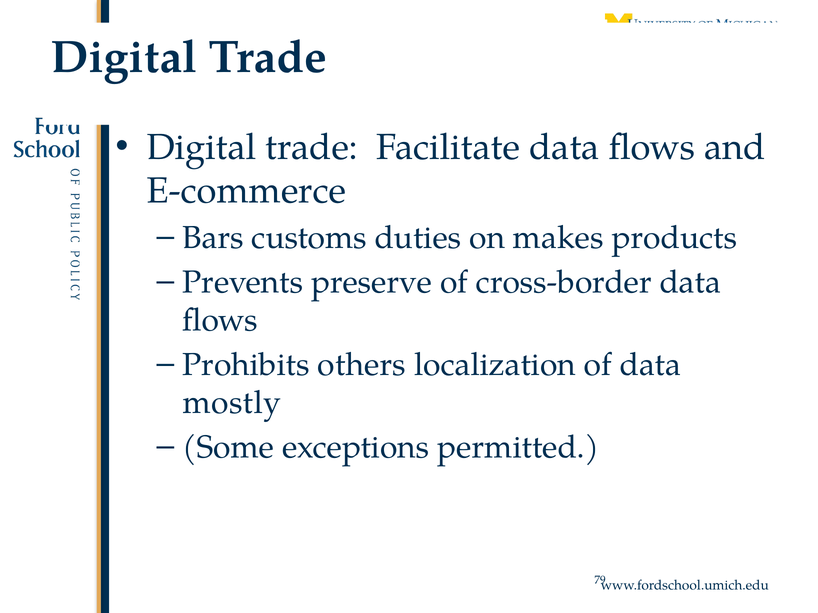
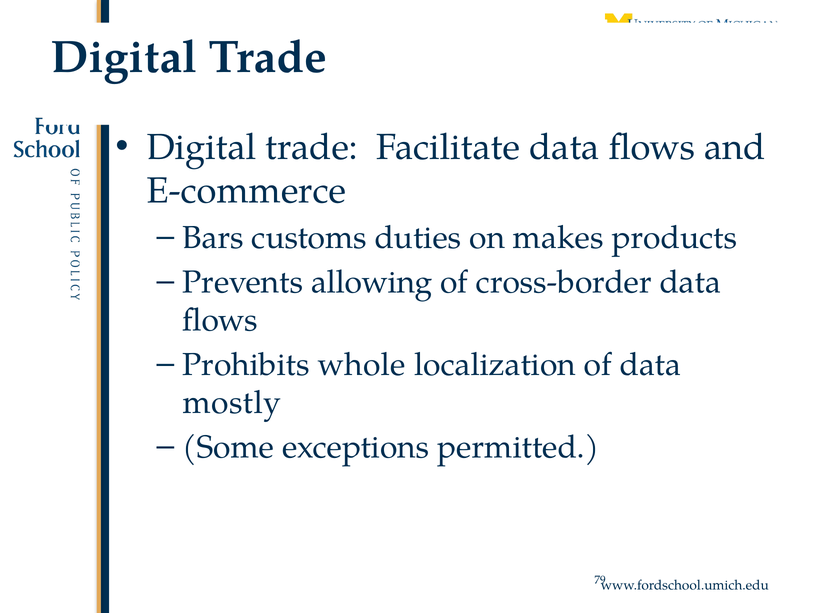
preserve: preserve -> allowing (372, 282)
others: others -> whole (362, 365)
